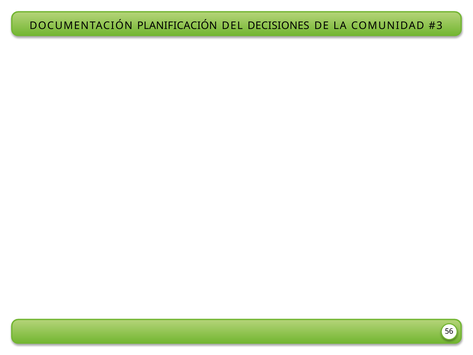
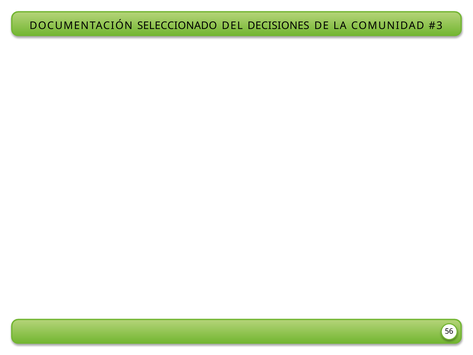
PLANIFICACIÓN: PLANIFICACIÓN -> SELECCIONADO (177, 26)
